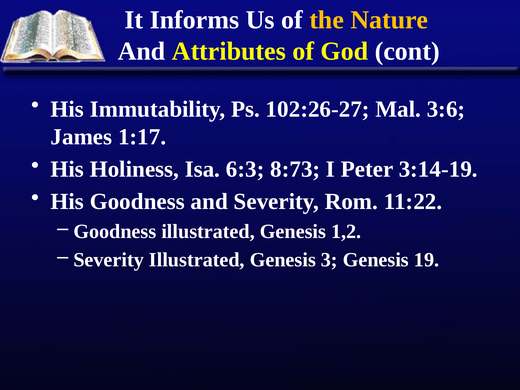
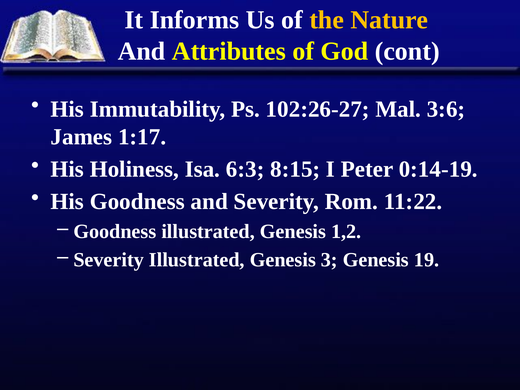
8:73: 8:73 -> 8:15 (295, 169)
3:14-19: 3:14-19 -> 0:14-19 (438, 169)
